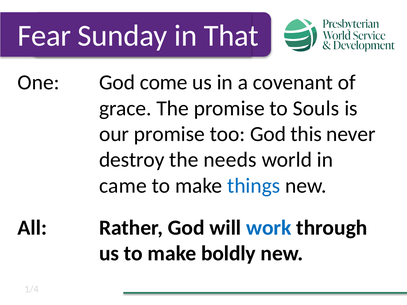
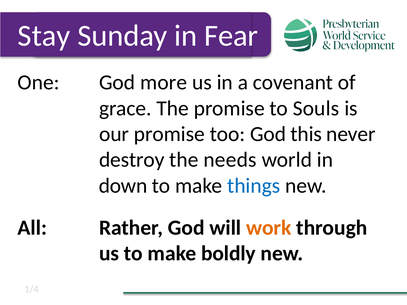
Fear: Fear -> Stay (44, 36)
That: That -> Fear (231, 36)
come: come -> more (164, 83)
came: came -> down (123, 186)
work colour: blue -> orange (269, 228)
